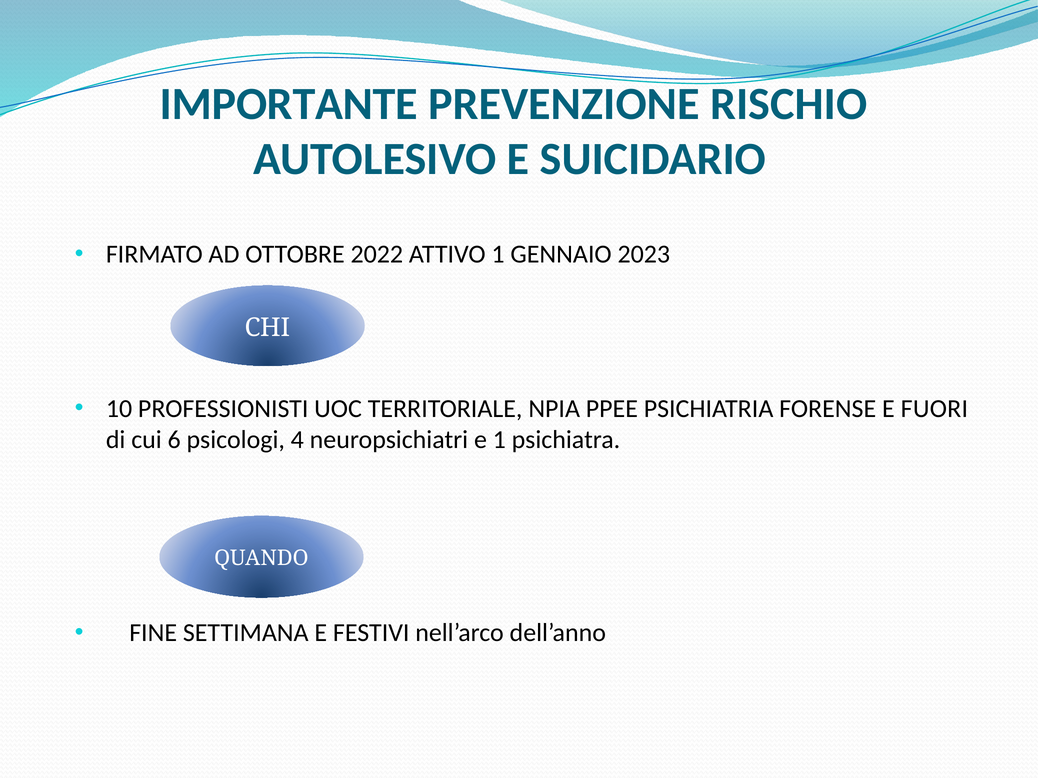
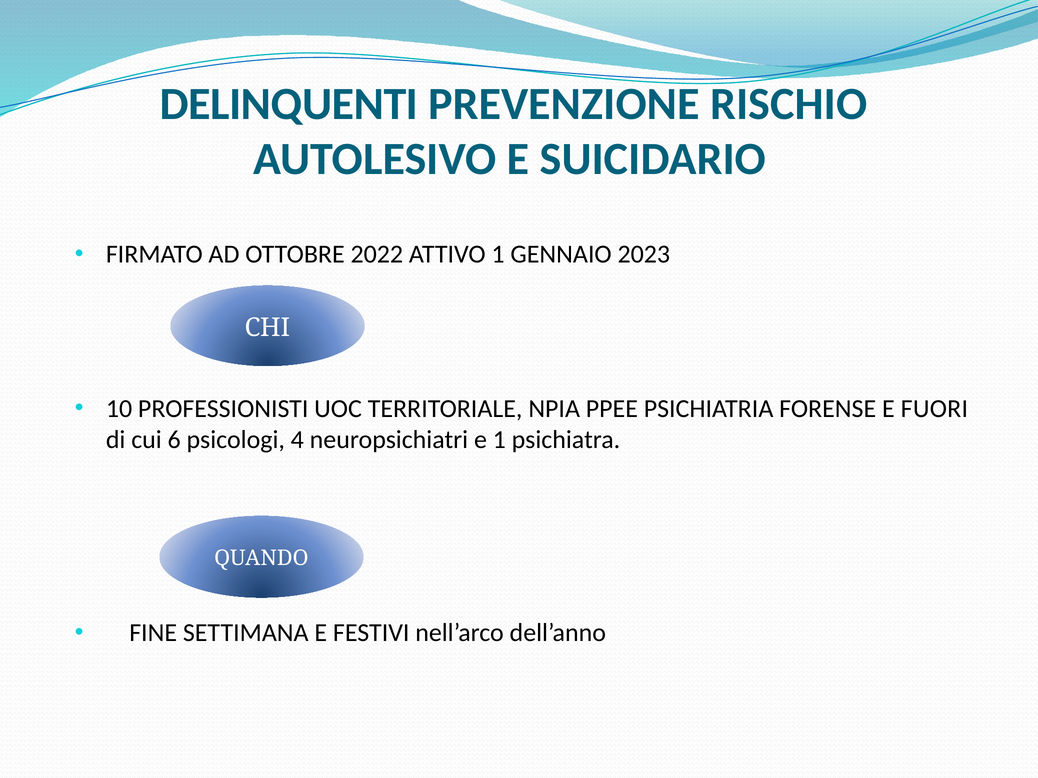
IMPORTANTE: IMPORTANTE -> DELINQUENTI (289, 104)
